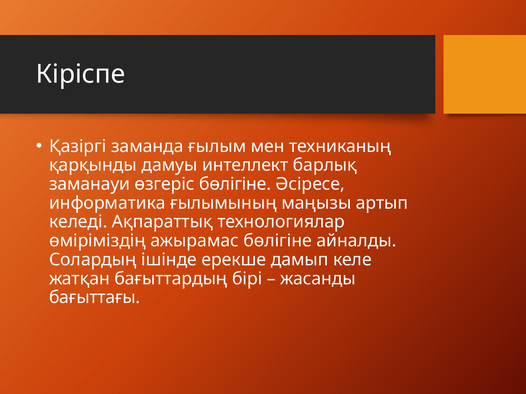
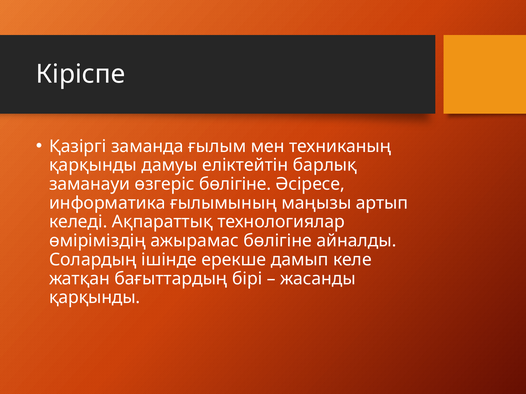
интеллект: интеллект -> еліктейтін (245, 165)
бағыттағы: бағыттағы -> қарқынды (95, 298)
